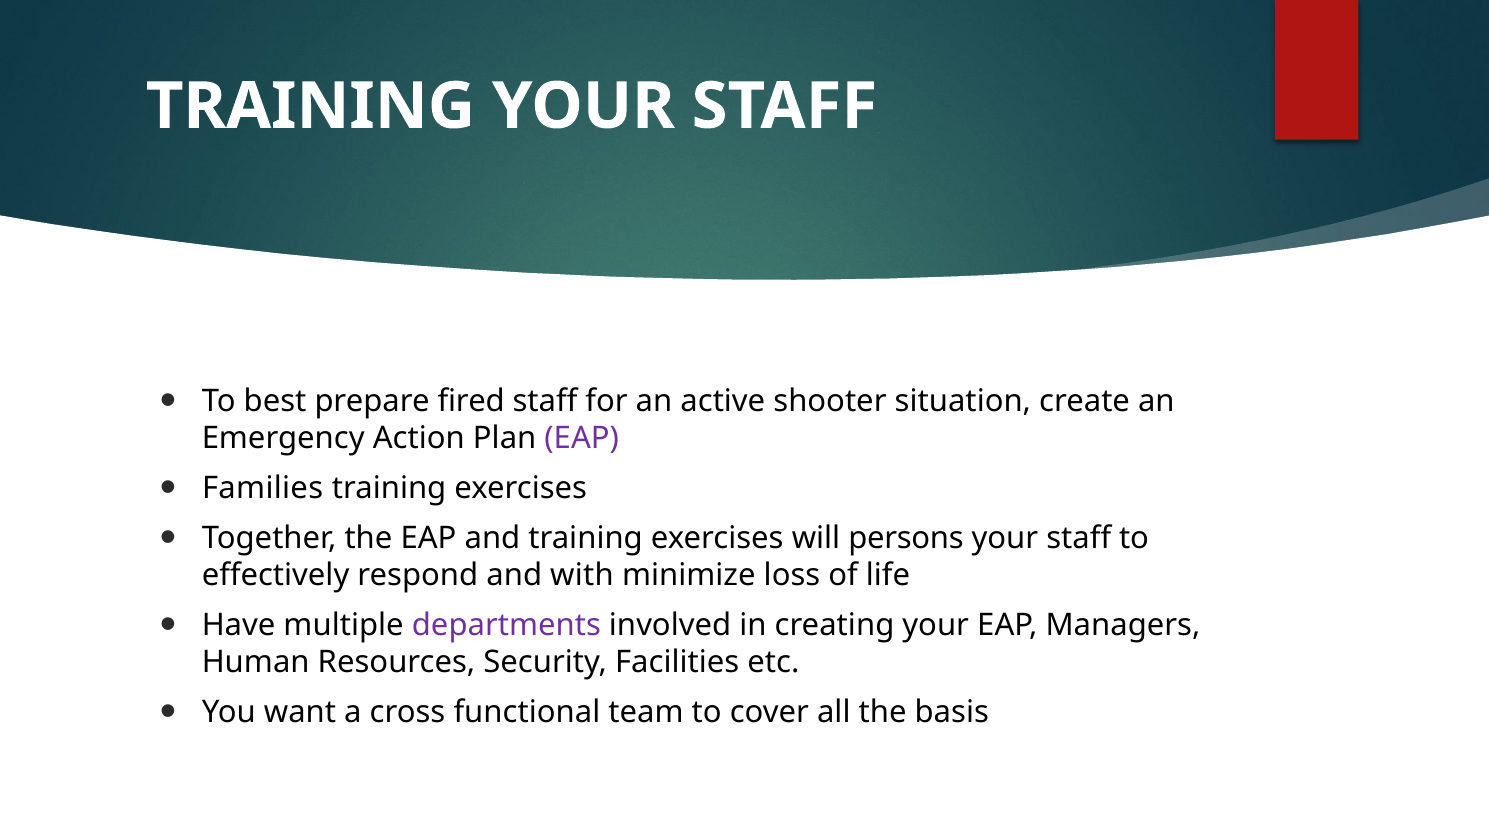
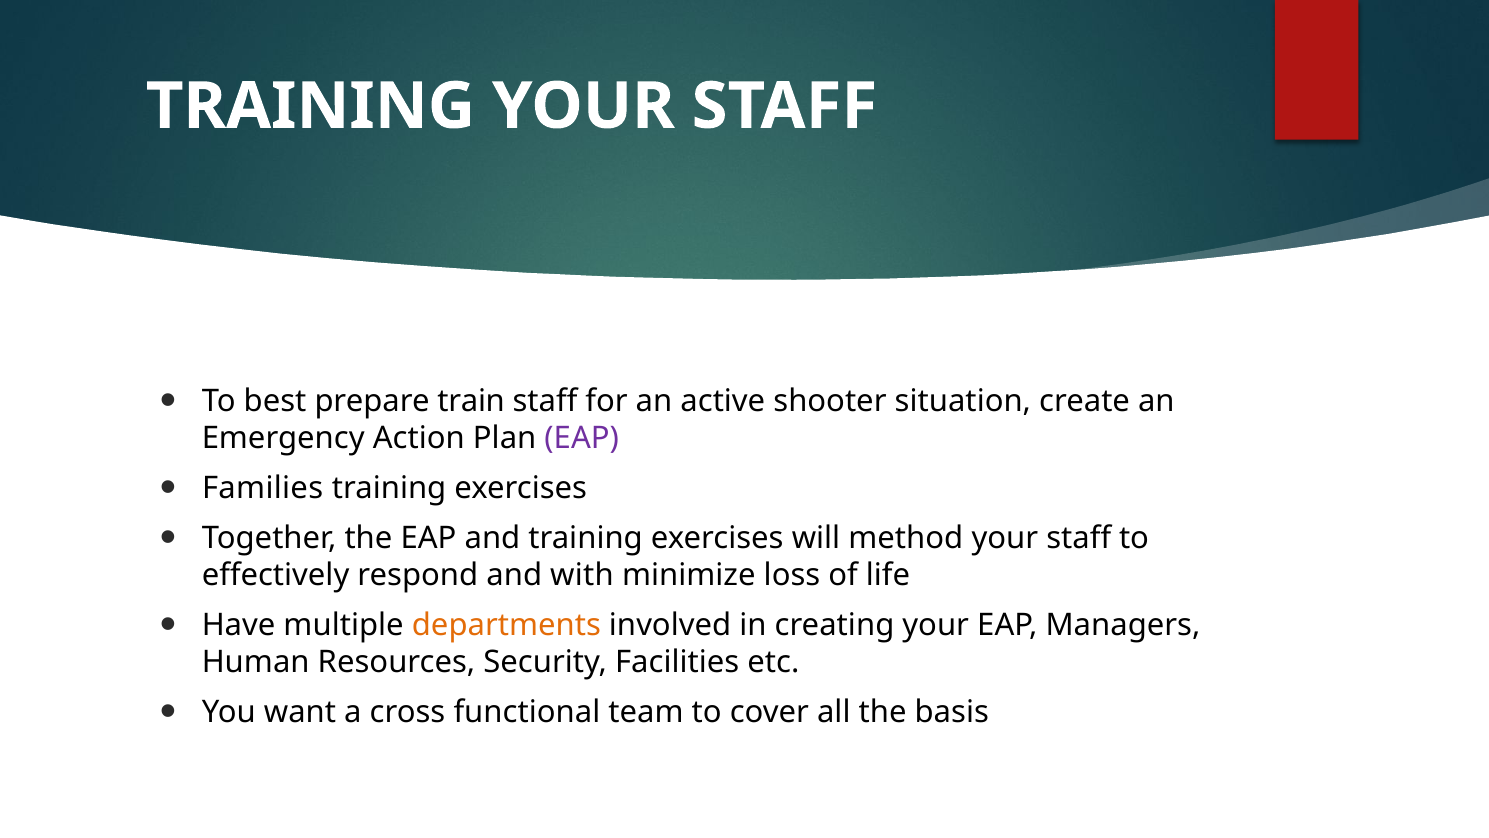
fired: fired -> train (471, 401)
persons: persons -> method (906, 538)
departments colour: purple -> orange (506, 625)
